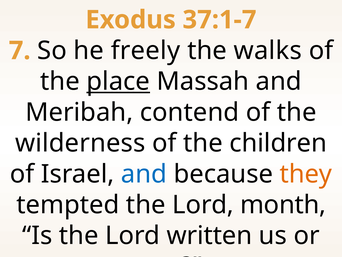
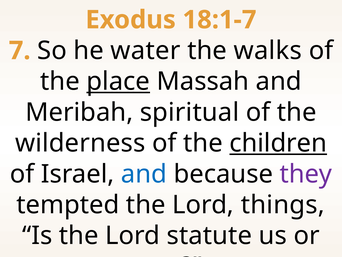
37:1-7: 37:1-7 -> 18:1-7 (219, 20)
freely: freely -> water (145, 51)
contend: contend -> spiritual (189, 112)
children underline: none -> present (278, 143)
they colour: orange -> purple (306, 174)
month: month -> things (283, 204)
written: written -> statute (209, 235)
